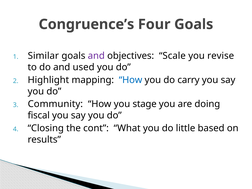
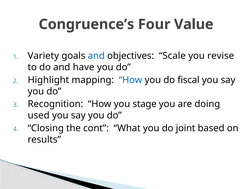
Four Goals: Goals -> Value (194, 24)
Similar: Similar -> Variety (43, 56)
and colour: purple -> blue (96, 56)
used: used -> have (84, 67)
carry: carry -> fiscal (189, 80)
Community: Community -> Recognition (55, 104)
fiscal: fiscal -> used (39, 115)
little: little -> joint (186, 128)
